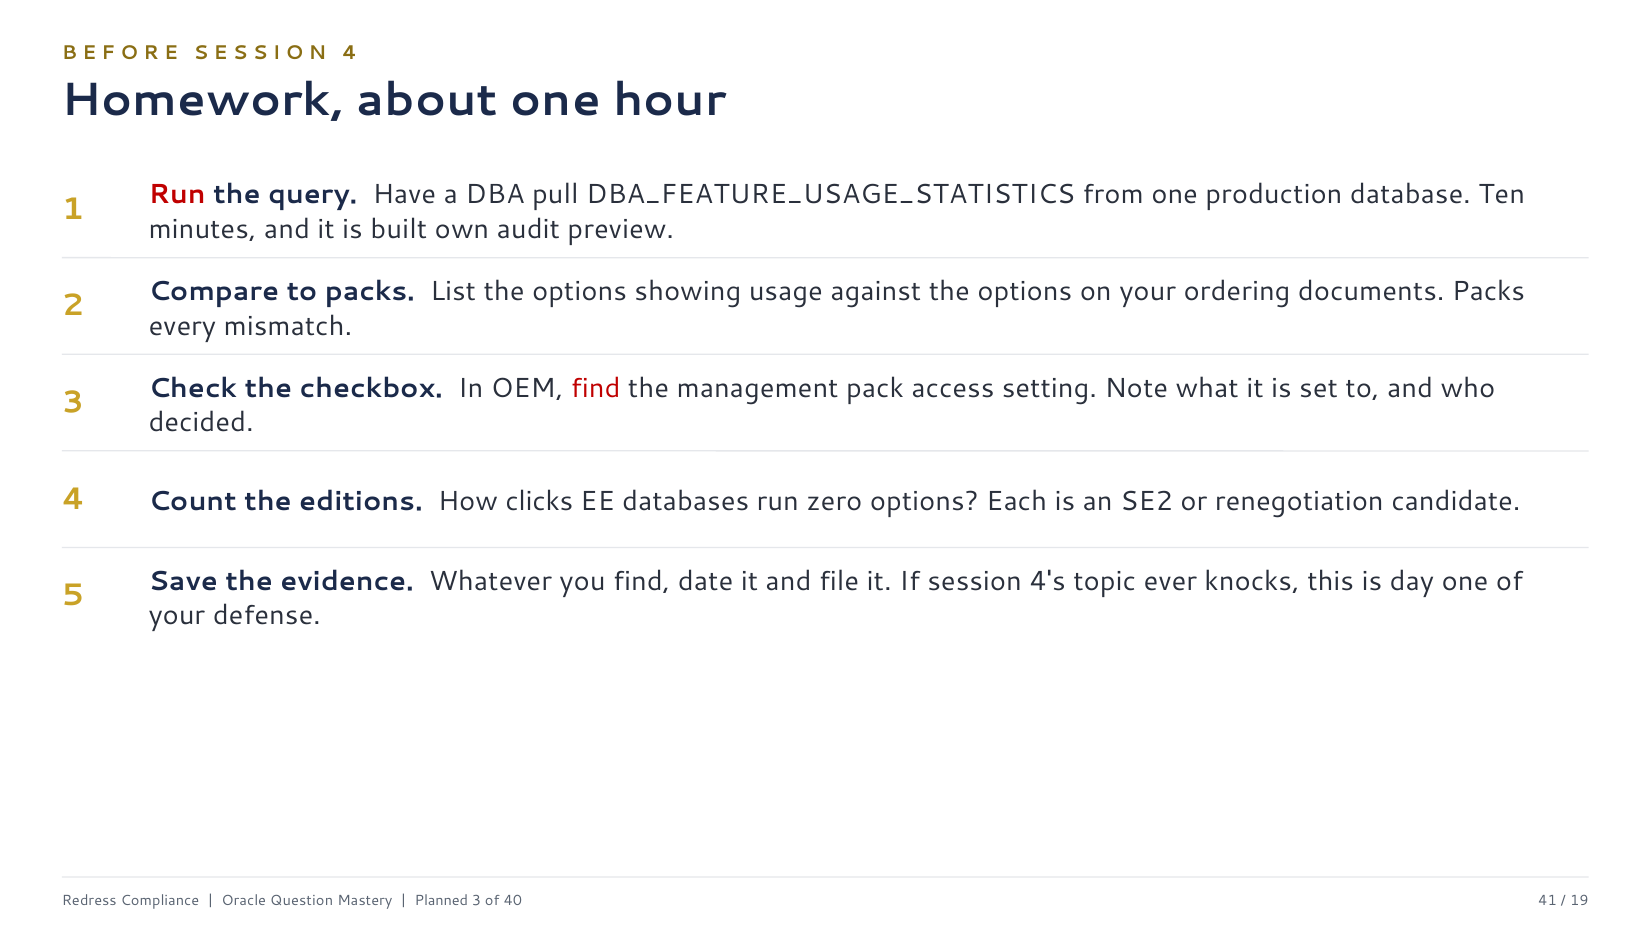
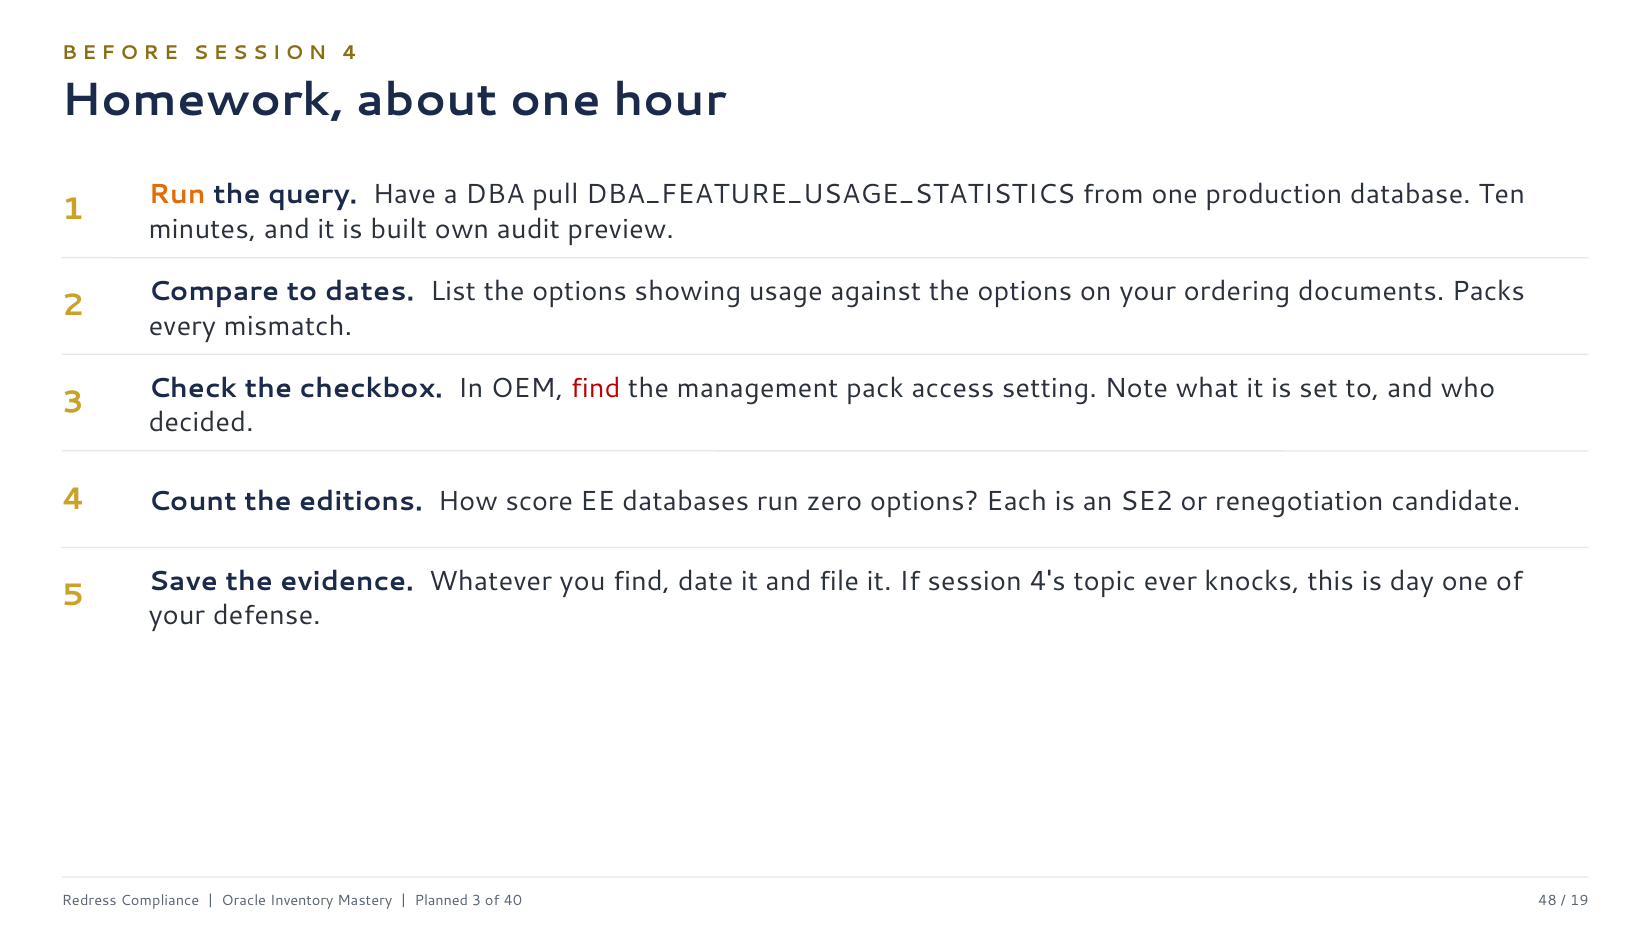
Run colour: red -> orange (177, 195)
to packs: packs -> dates (370, 291)
clicks: clicks -> score (539, 502)
Question: Question -> Inventory (302, 900)
41: 41 -> 48 (1548, 900)
